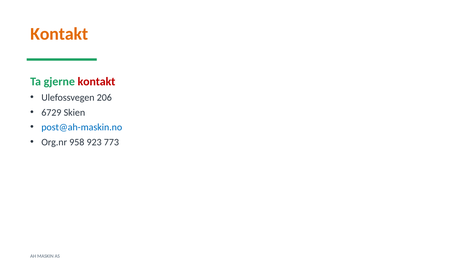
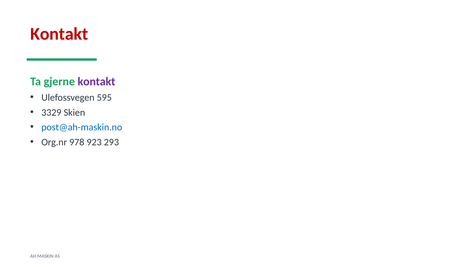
Kontakt colour: orange -> red (59, 34)
kontakt colour: red -> purple (96, 82)
206: 206 -> 595 (104, 98)
6729: 6729 -> 3329 (51, 113)
958: 958 -> 978 (77, 142)
773: 773 -> 293 (111, 142)
